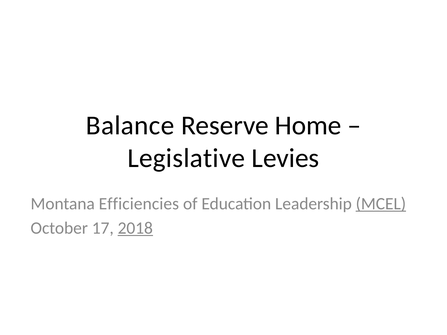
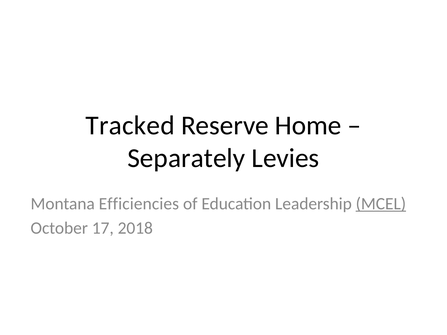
Balance: Balance -> Tracked (130, 126)
Legislative: Legislative -> Separately (186, 158)
2018 underline: present -> none (135, 228)
